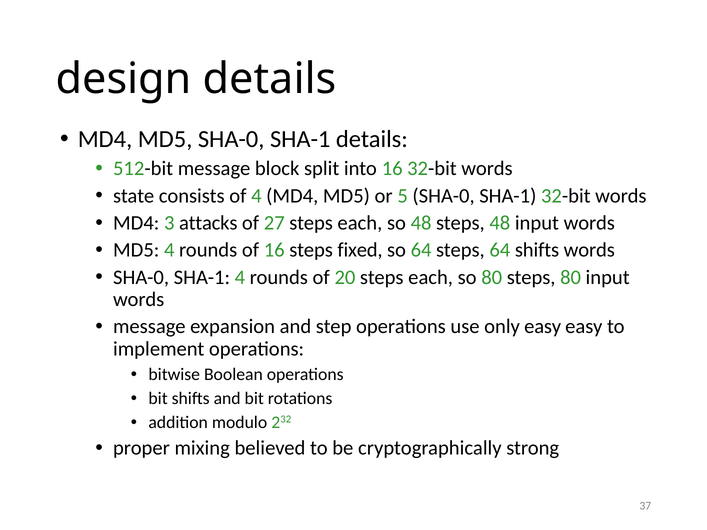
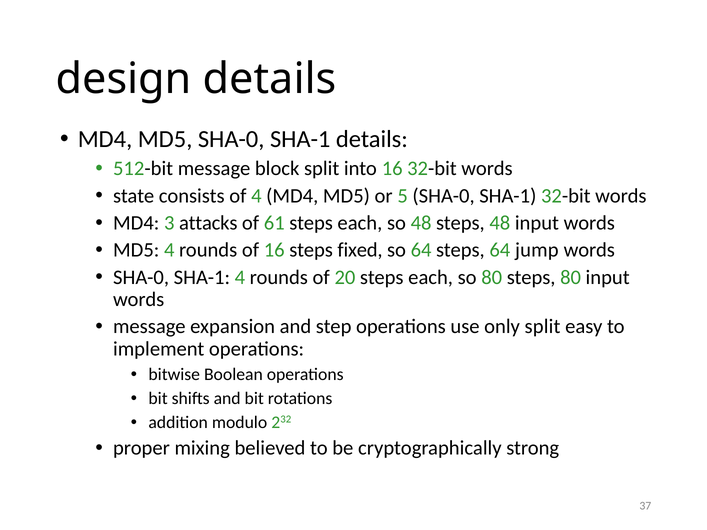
27: 27 -> 61 (274, 223)
64 shifts: shifts -> jump (537, 250)
only easy: easy -> split (543, 327)
